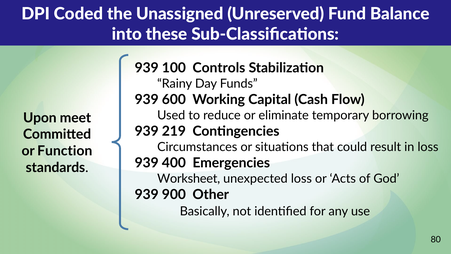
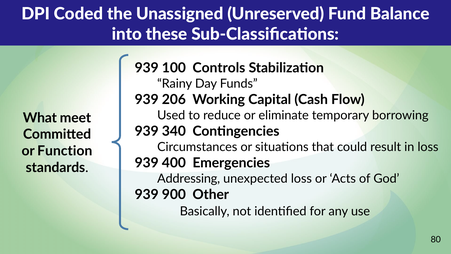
600: 600 -> 206 (174, 100)
Upon: Upon -> What (40, 118)
219: 219 -> 340 (174, 131)
Worksheet: Worksheet -> Addressing (189, 178)
